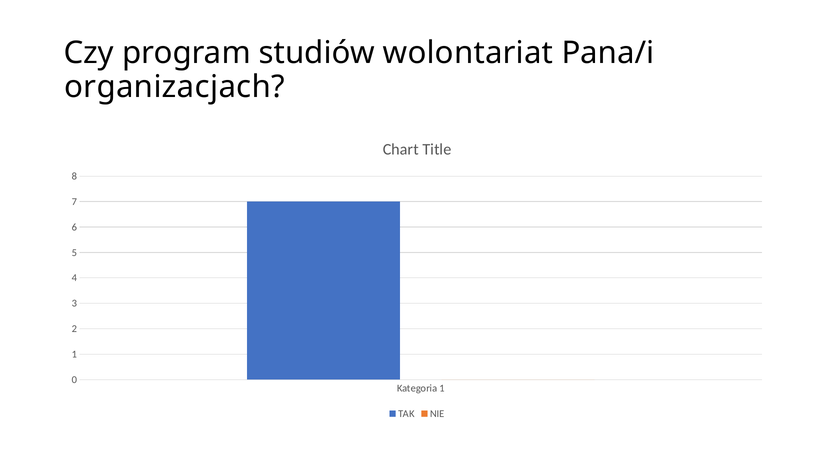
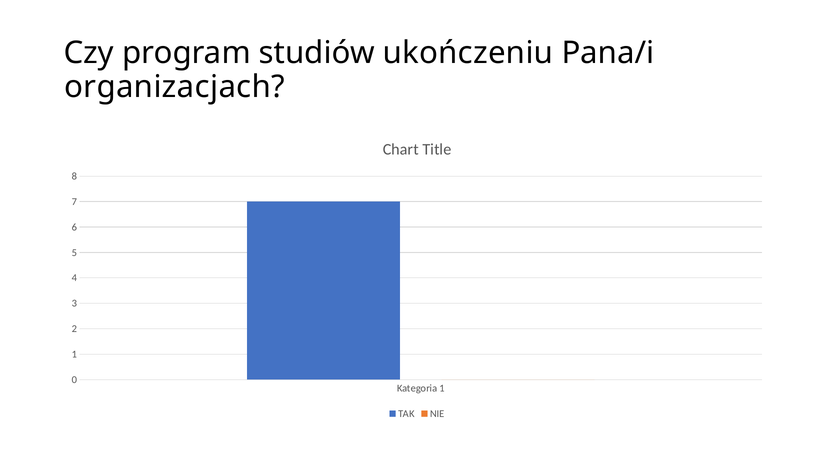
wolontariat: wolontariat -> ukończeniu (468, 53)
